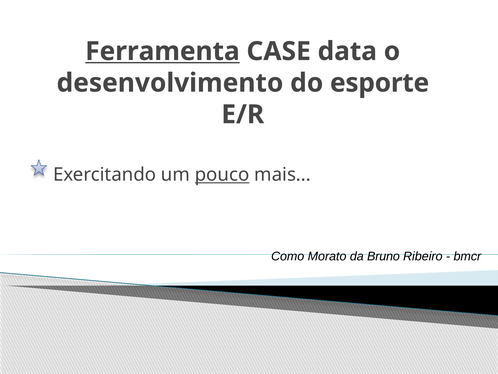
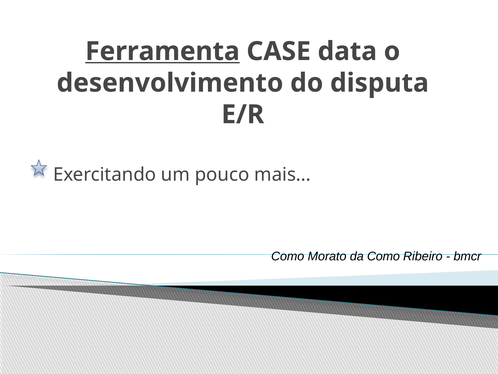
esporte: esporte -> disputa (379, 83)
pouco underline: present -> none (222, 175)
da Bruno: Bruno -> Como (383, 256)
